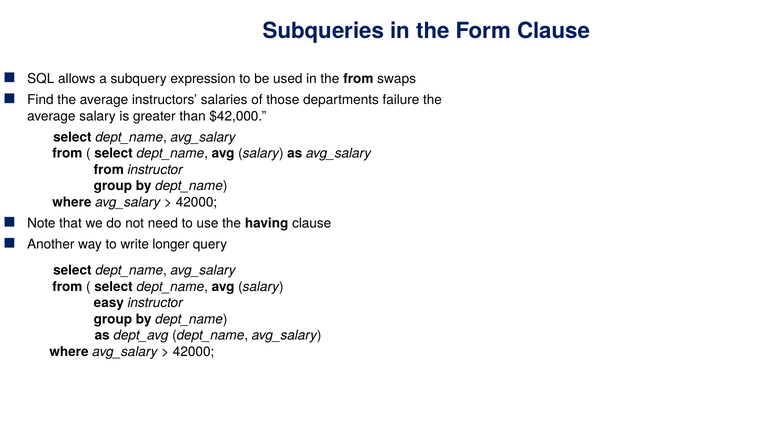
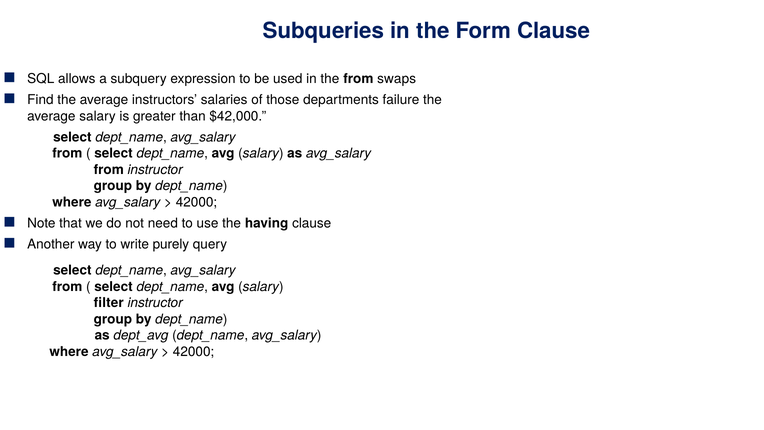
longer: longer -> purely (171, 244)
easy: easy -> filter (109, 303)
